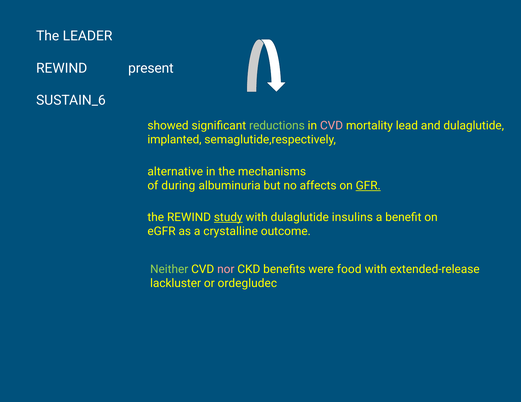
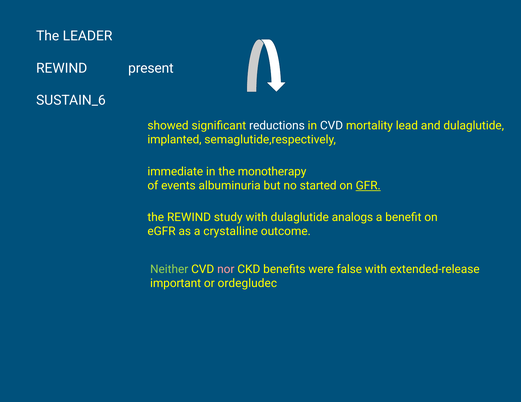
reductions colour: light green -> white (277, 126)
CVD colour: pink -> white (332, 126)
alternative: alternative -> immediate (175, 172)
mechanisms: mechanisms -> monotherapy (272, 172)
during: during -> events (178, 186)
affects: affects -> started (318, 186)
study underline: present -> none (228, 218)
insulins: insulins -> analogs (352, 218)
food: food -> false (349, 270)
lackluster: lackluster -> important (176, 284)
